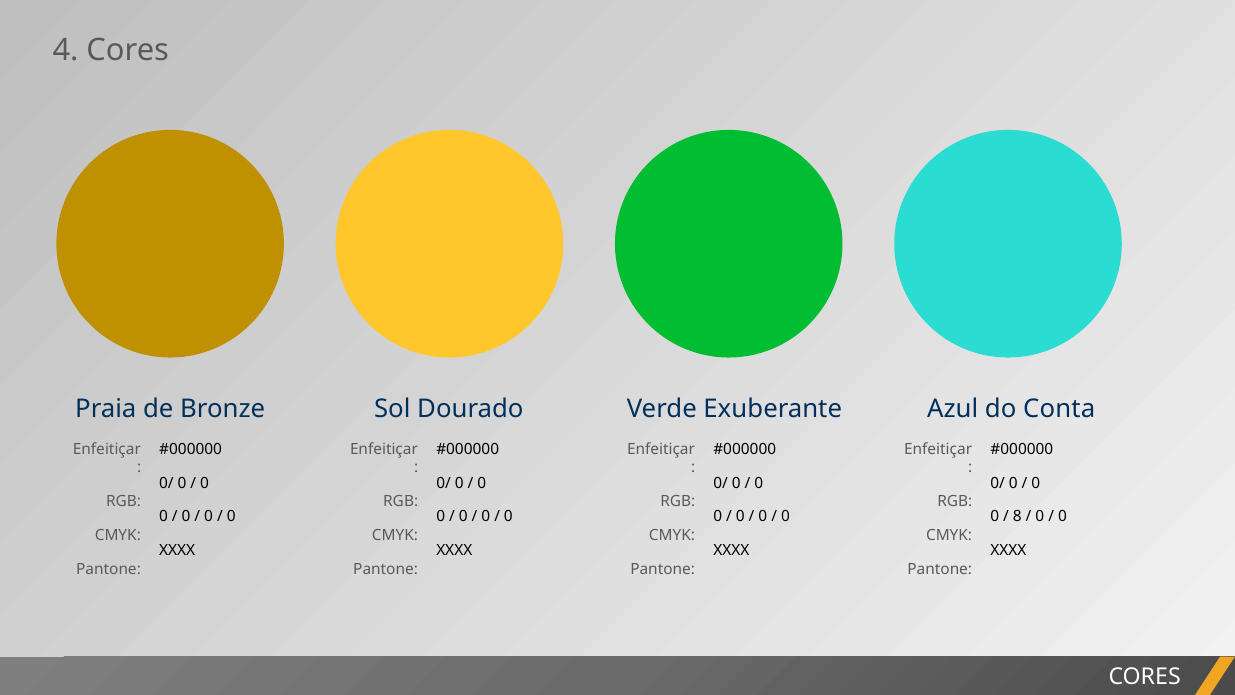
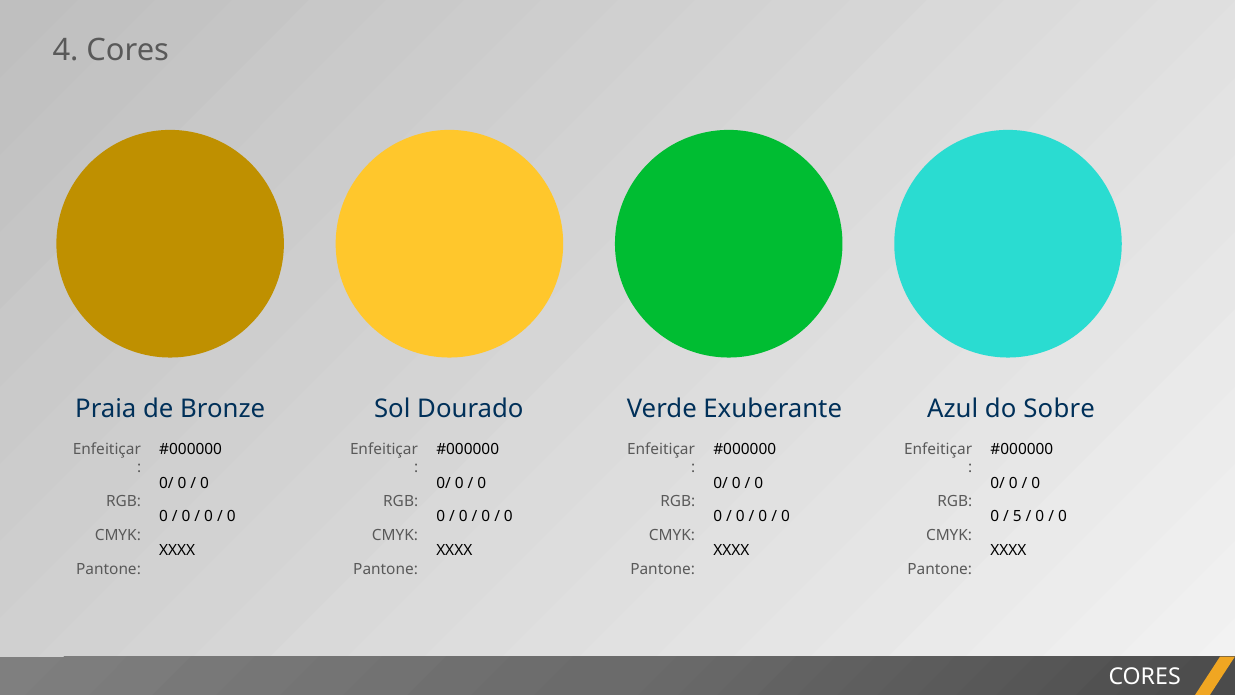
Conta: Conta -> Sobre (1059, 409)
8: 8 -> 5 (1017, 517)
